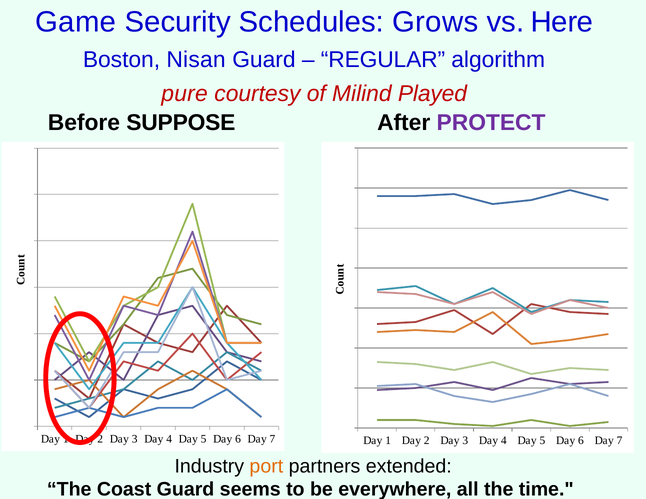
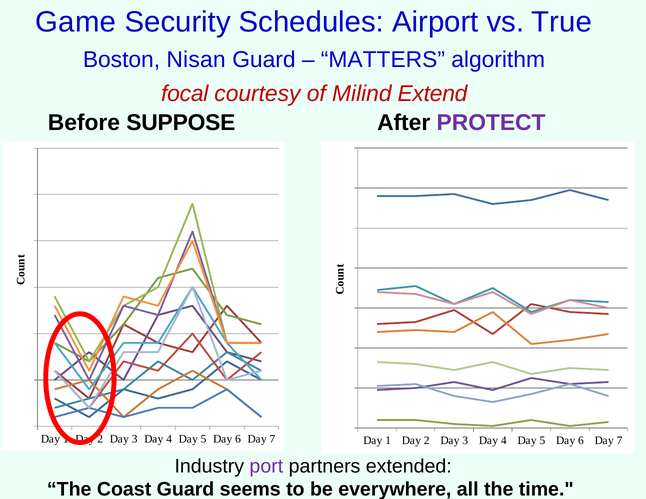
Grows: Grows -> Airport (435, 22)
Here: Here -> True (562, 22)
REGULAR: REGULAR -> MATTERS (383, 60)
pure: pure -> focal (185, 94)
Played: Played -> Extend (432, 94)
port colour: orange -> purple (266, 466)
